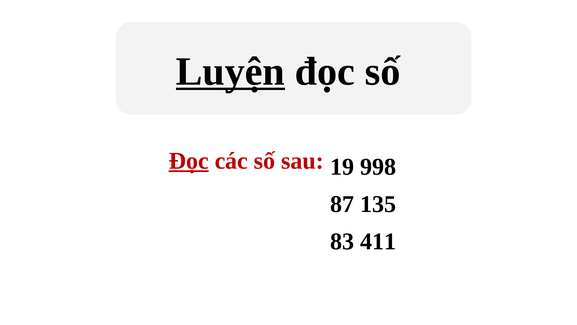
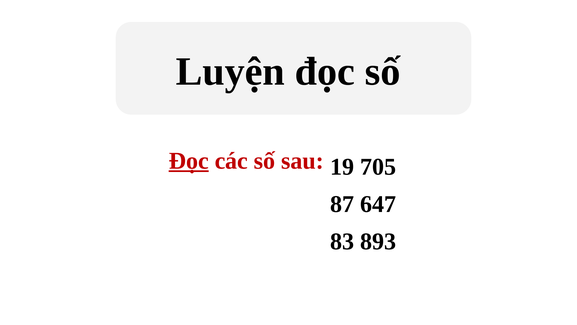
Luyện underline: present -> none (230, 71)
998: 998 -> 705 (378, 167)
135: 135 -> 647 (378, 204)
411: 411 -> 893 (378, 241)
